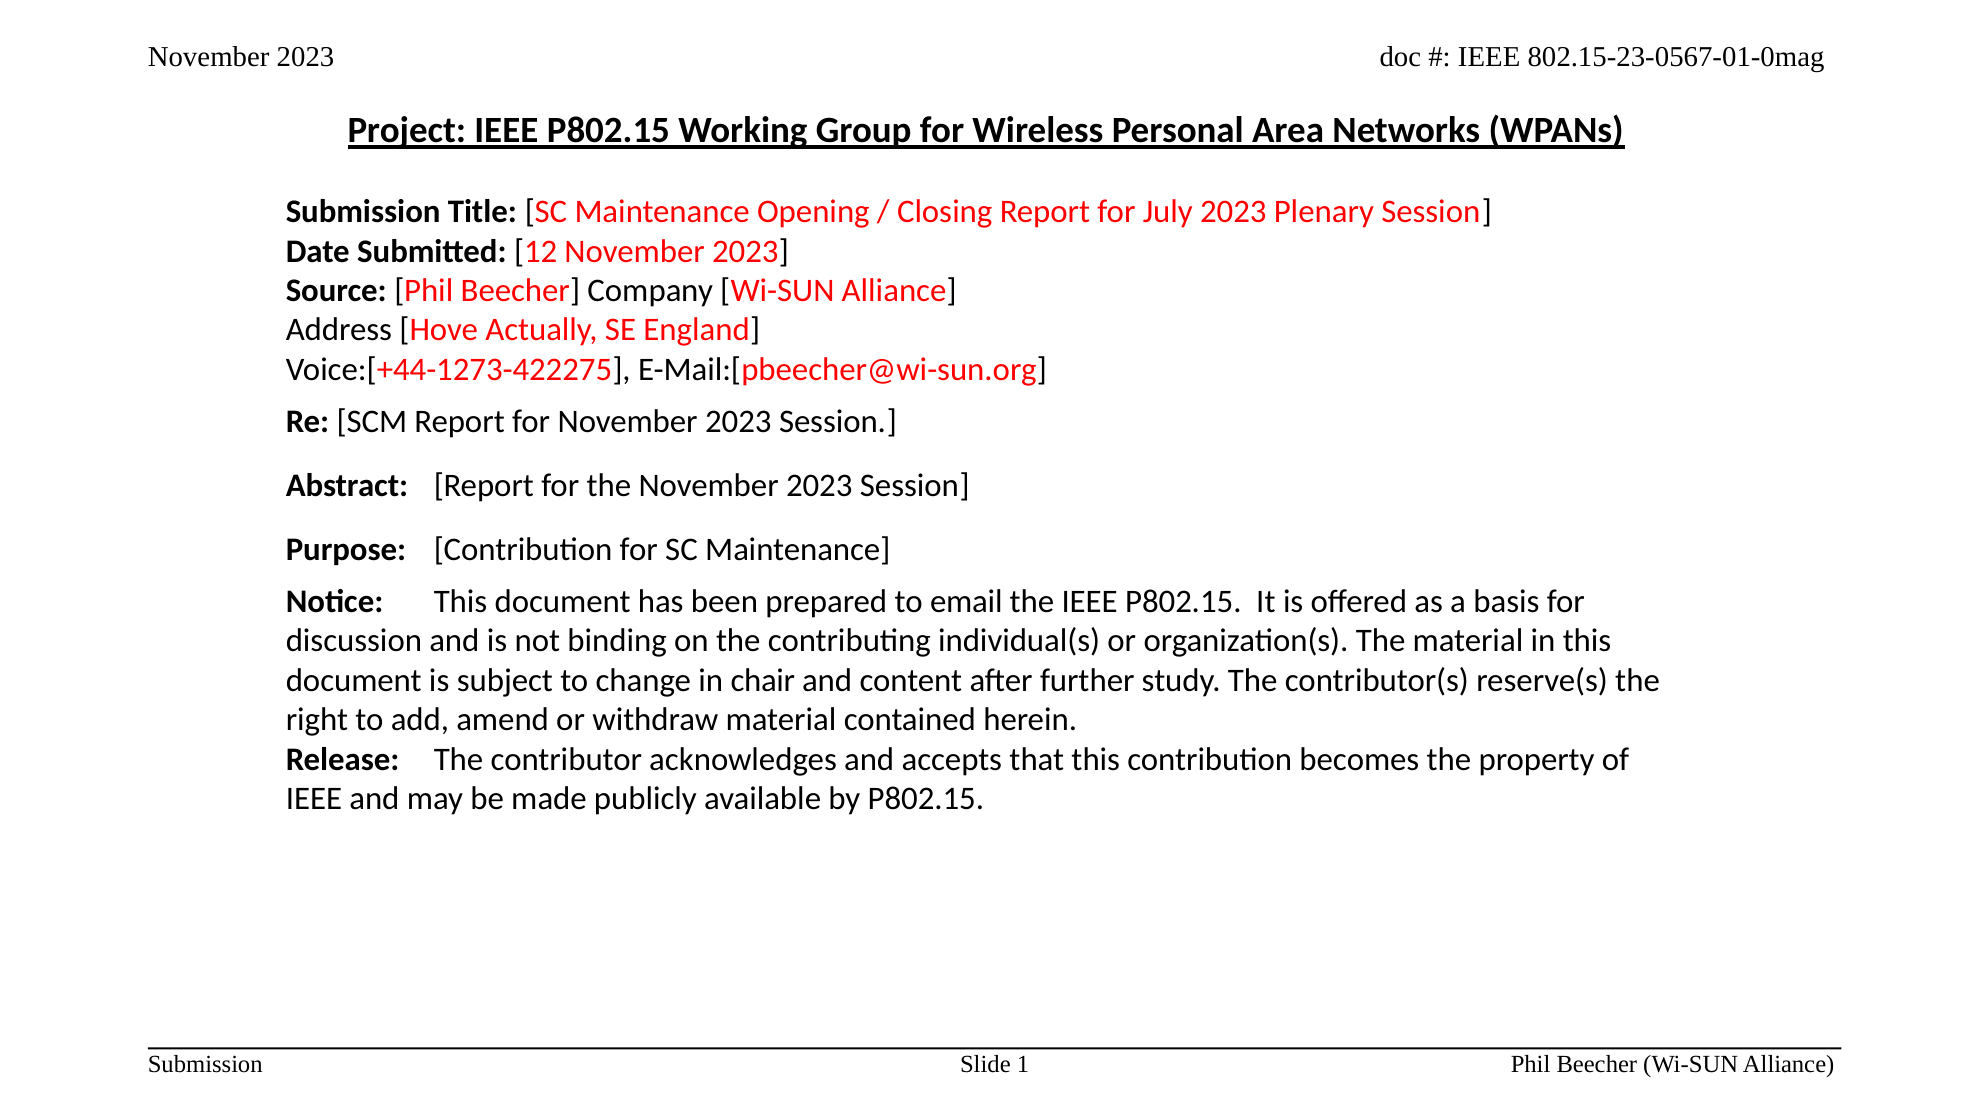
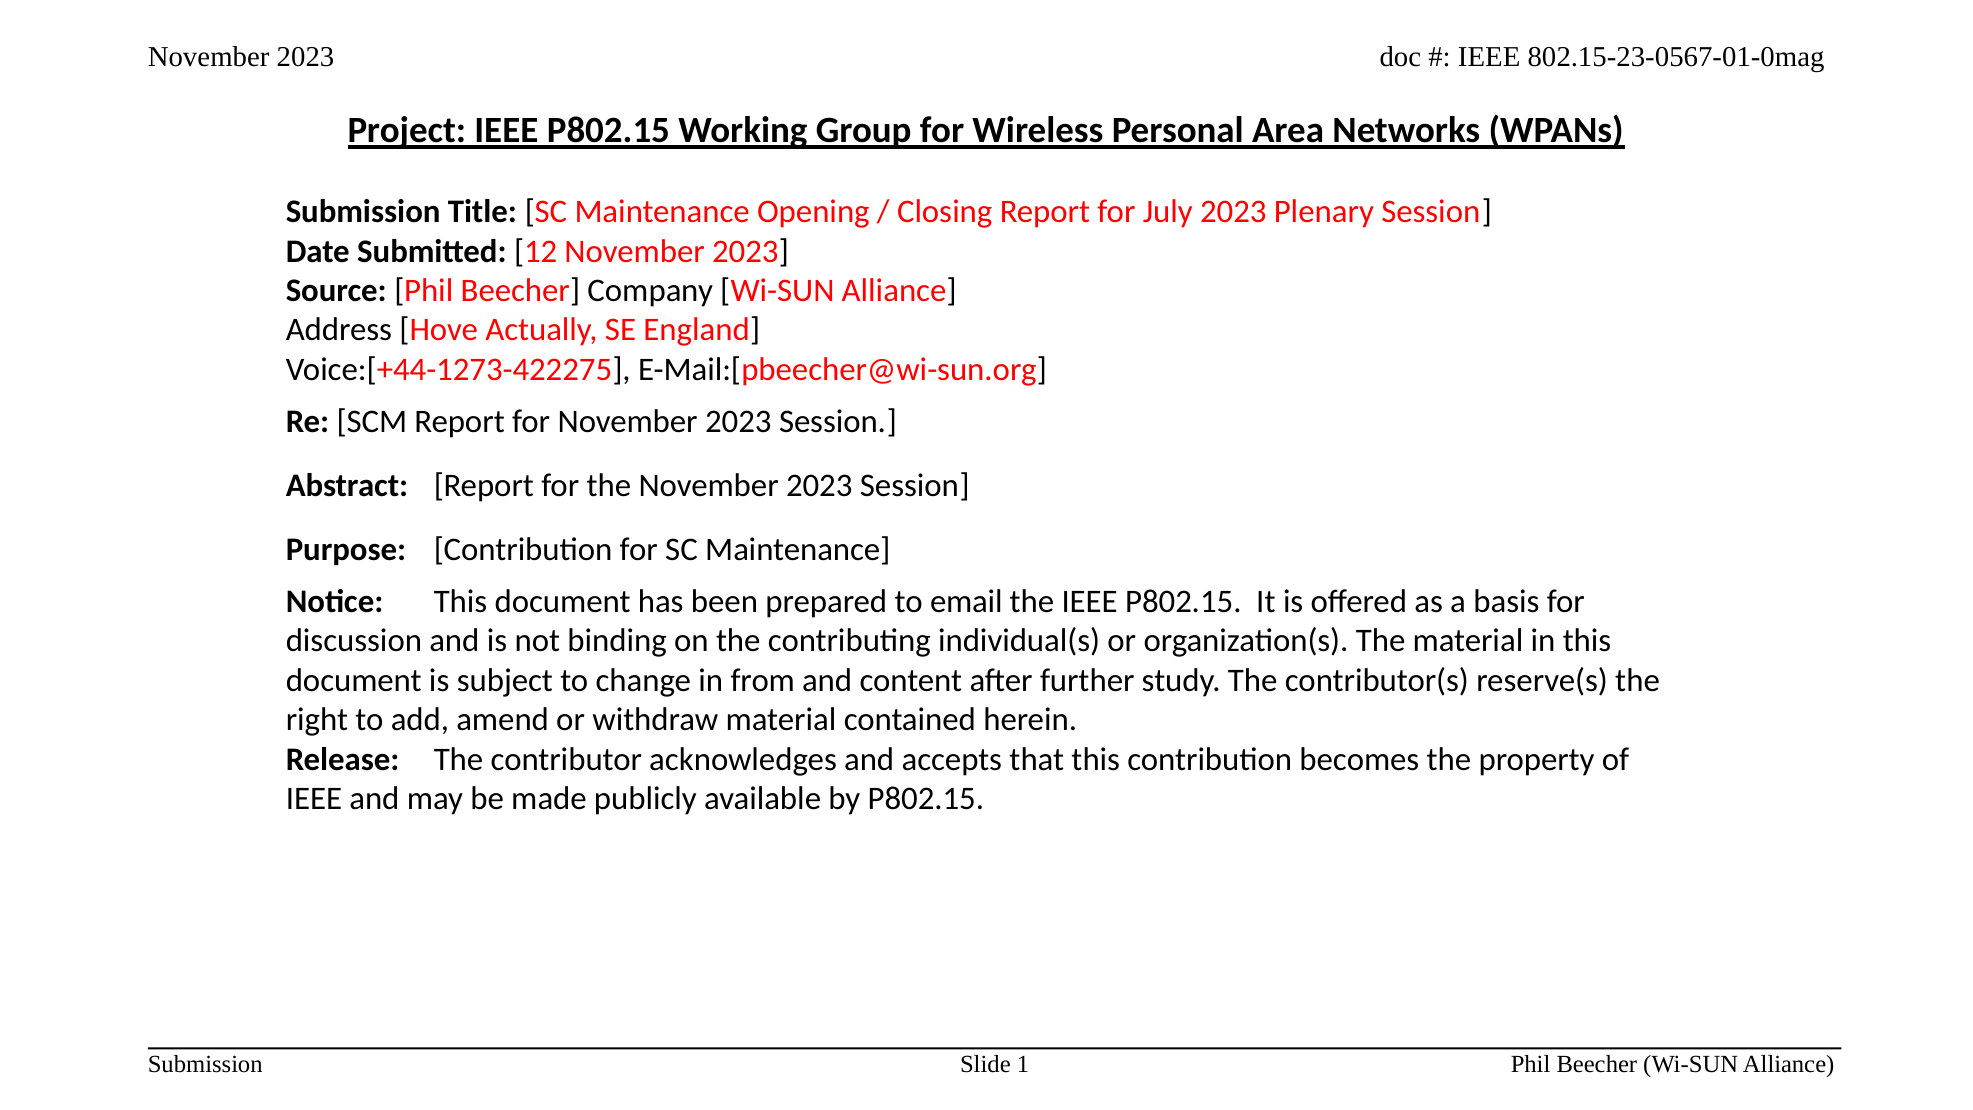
chair: chair -> from (763, 680)
